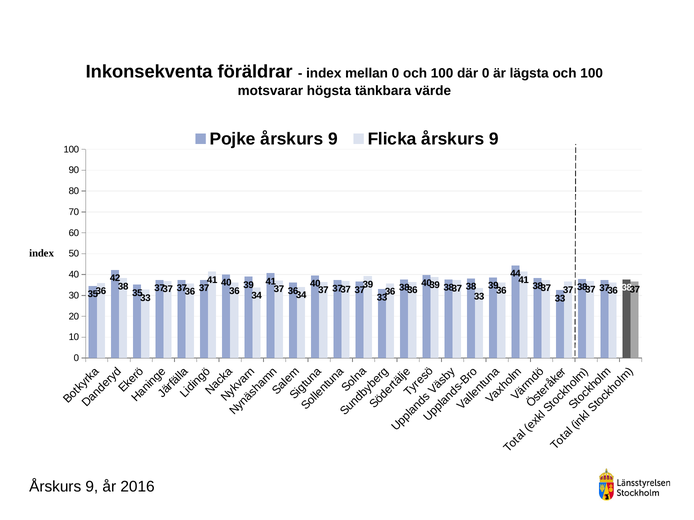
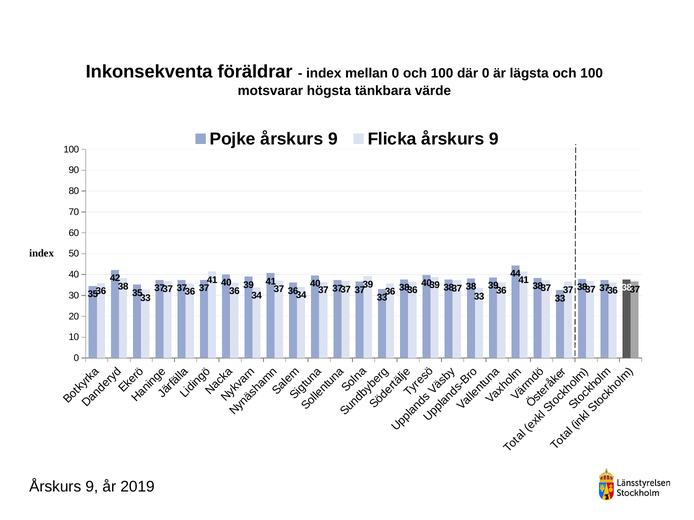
2016: 2016 -> 2019 (138, 487)
